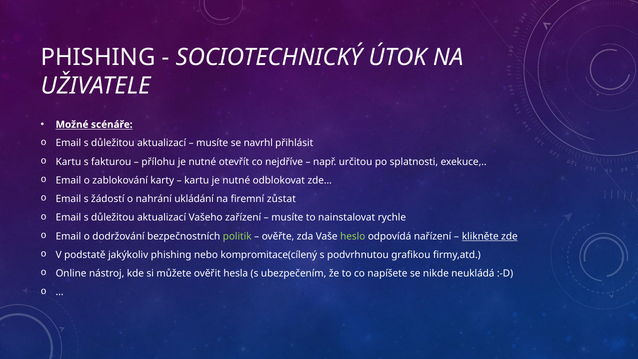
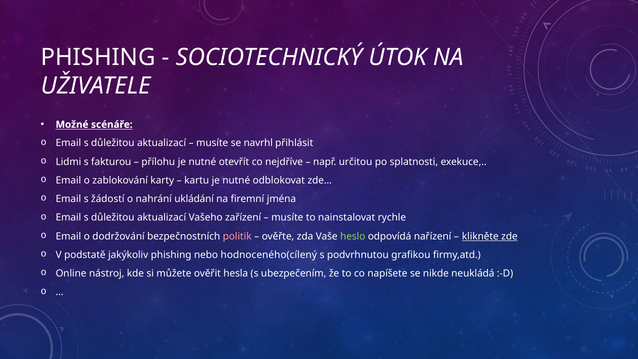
o Kartu: Kartu -> Lidmi (68, 162)
zůstat: zůstat -> jména (281, 199)
politik colour: light green -> pink (237, 236)
kompromitace(cílený: kompromitace(cílený -> hodnoceného(cílený (269, 255)
